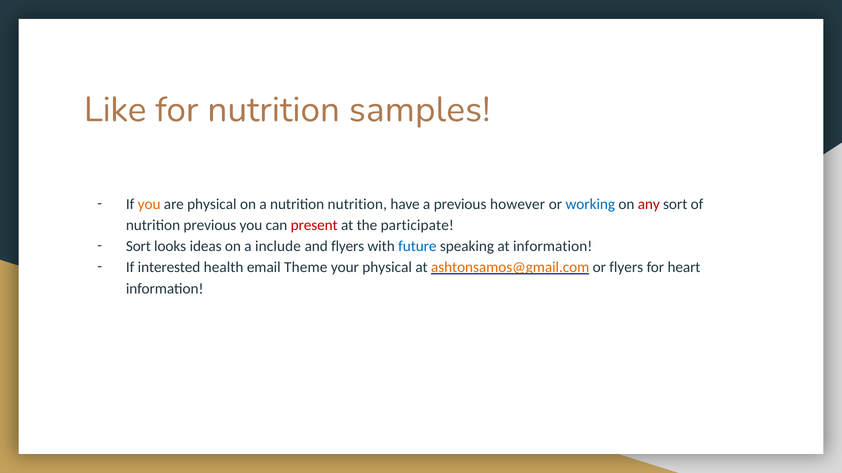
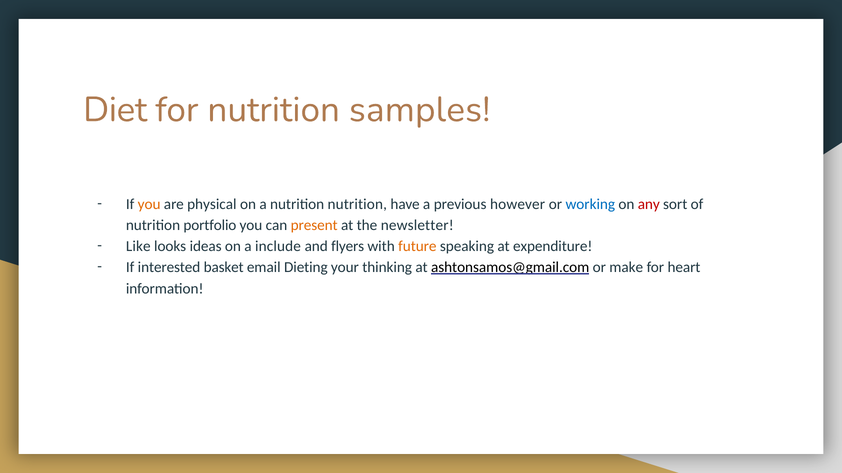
Like: Like -> Diet (115, 110)
nutrition previous: previous -> portfolio (210, 226)
present colour: red -> orange (314, 226)
participate: participate -> newsletter (417, 226)
Sort: Sort -> Like (138, 247)
future colour: blue -> orange (417, 247)
at information: information -> expenditure (553, 247)
health: health -> basket (224, 268)
Theme: Theme -> Dieting (306, 268)
your physical: physical -> thinking (387, 268)
ashtonsamos@gmail.com colour: orange -> black (510, 268)
or flyers: flyers -> make (626, 268)
